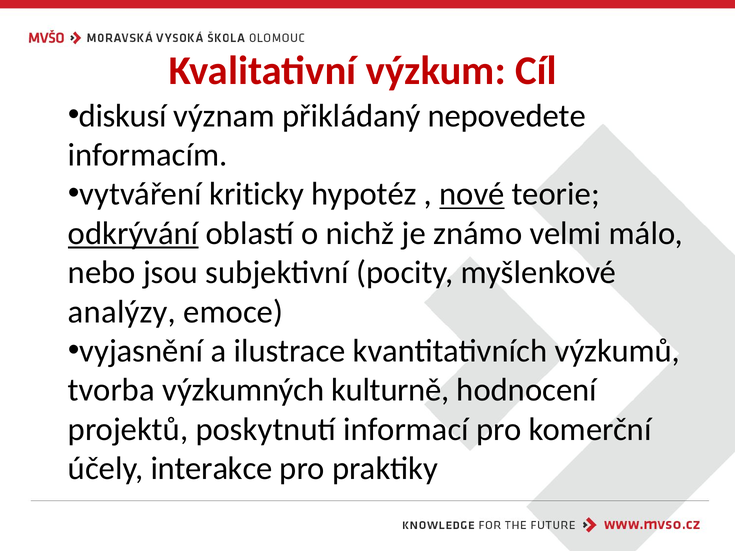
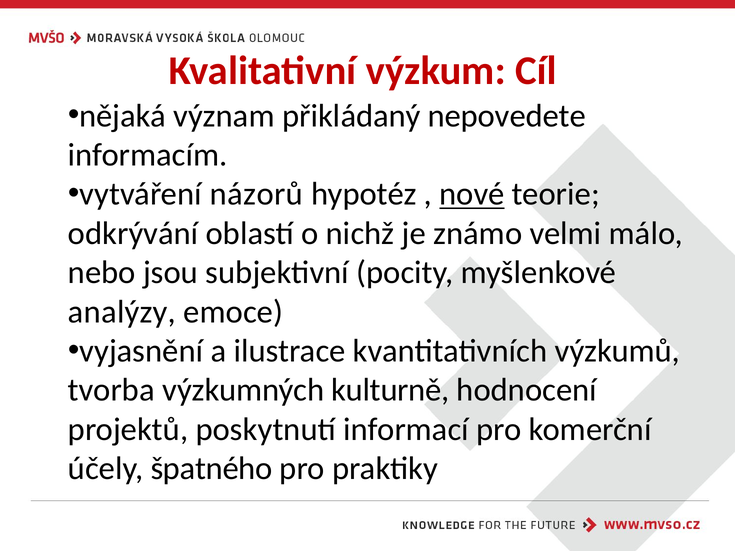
diskusí: diskusí -> nějaká (123, 116)
kriticky: kriticky -> názorů (256, 194)
odkrývání underline: present -> none (133, 234)
interakce: interakce -> špatného (212, 469)
